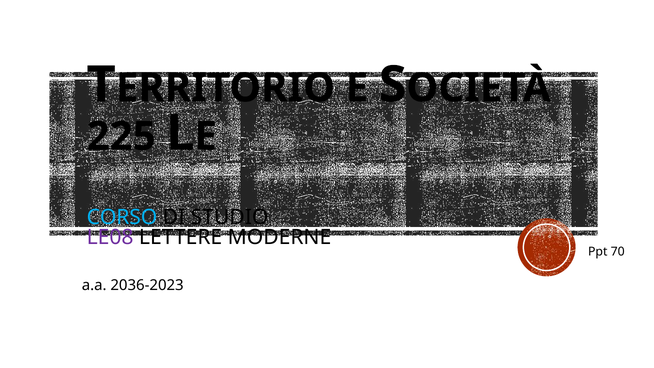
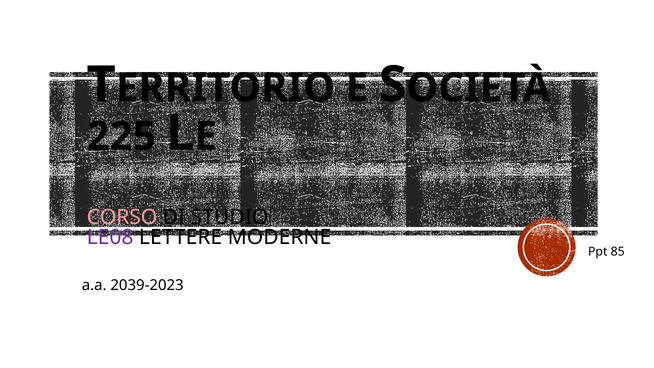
CORSO colour: light blue -> pink (122, 217)
70: 70 -> 85 (618, 251)
2036-2023: 2036-2023 -> 2039-2023 (147, 285)
